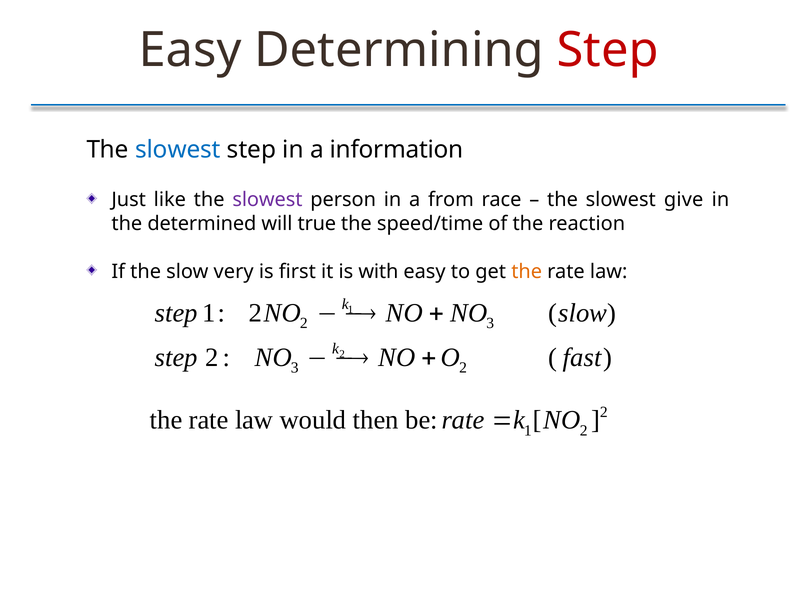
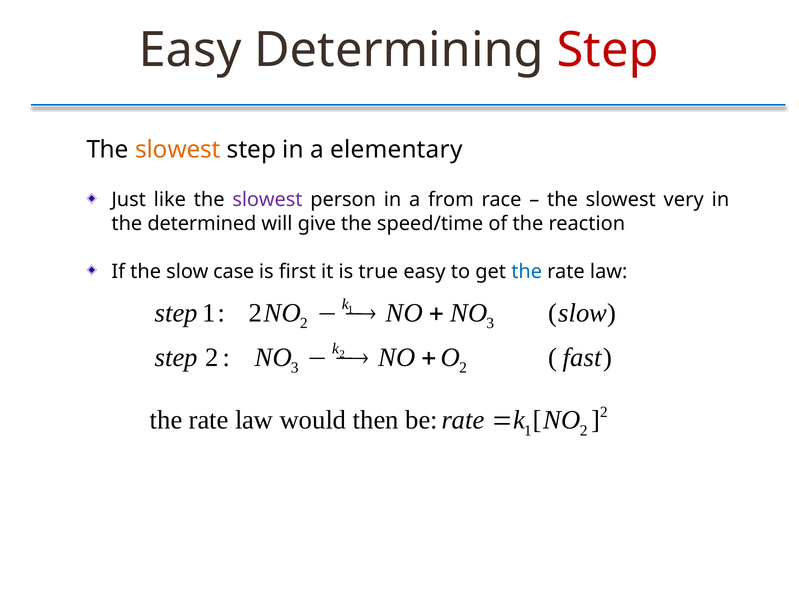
slowest colour: blue -> orange (178, 150)
information: information -> elementary (396, 150)
give: give -> very (684, 200)
true: true -> give (317, 224)
very: very -> case (234, 272)
with: with -> true (378, 272)
the colour: orange -> blue (527, 272)
